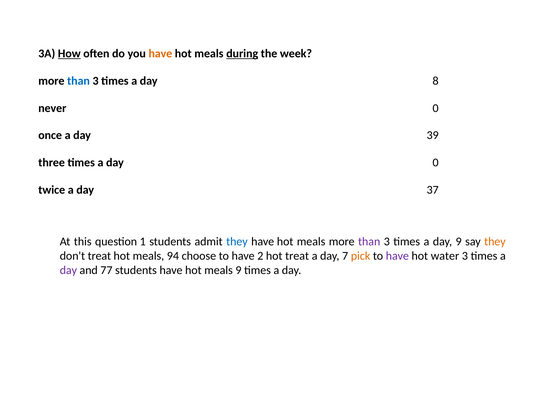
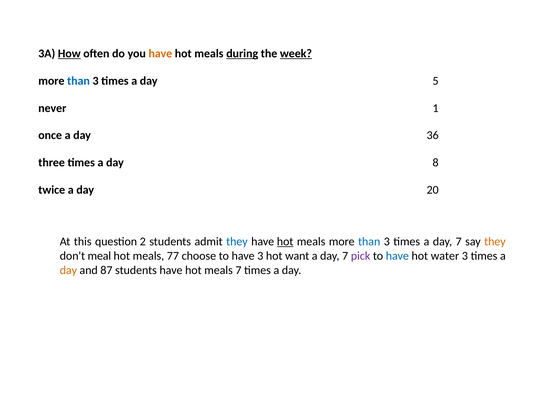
week underline: none -> present (296, 54)
8: 8 -> 5 (436, 81)
never 0: 0 -> 1 (436, 108)
39: 39 -> 36 (433, 135)
day 0: 0 -> 8 (436, 162)
37: 37 -> 20 (433, 190)
1: 1 -> 2 (143, 241)
hot underline: none -> present (285, 241)
than colour: purple -> blue (369, 241)
times a day 9: 9 -> 7 (459, 241)
don't treat: treat -> meal (99, 256)
94: 94 -> 77 (173, 256)
have 2: 2 -> 3 (260, 256)
hot treat: treat -> want (297, 256)
pick colour: orange -> purple (361, 256)
have colour: purple -> blue (397, 256)
day colour: purple -> orange (68, 270)
77: 77 -> 87 (106, 270)
meals 9: 9 -> 7 (238, 270)
